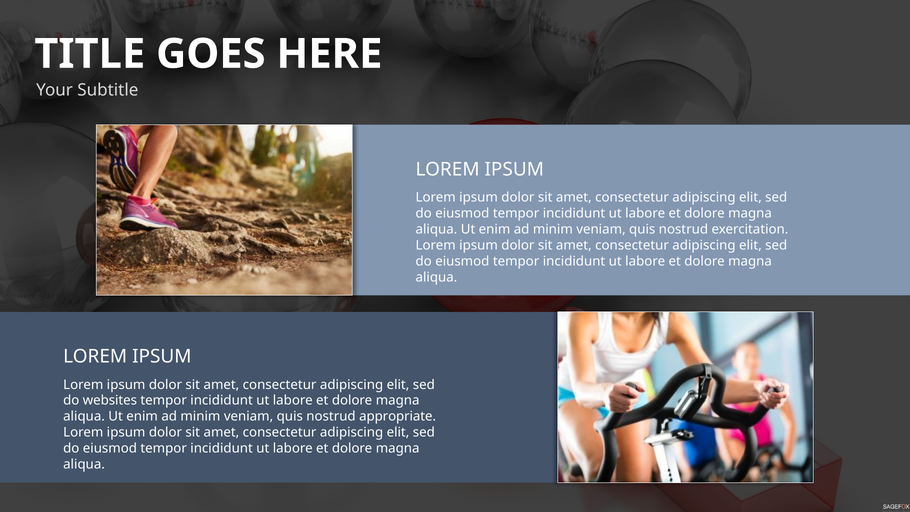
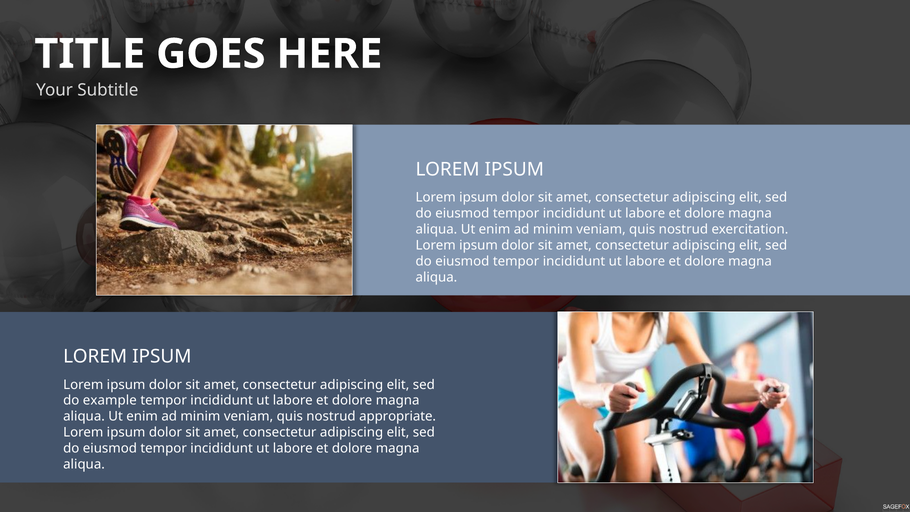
websites: websites -> example (110, 400)
